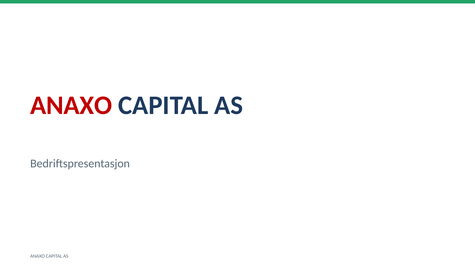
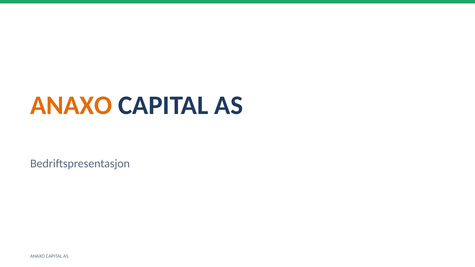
ANAXO colour: red -> orange (71, 105)
